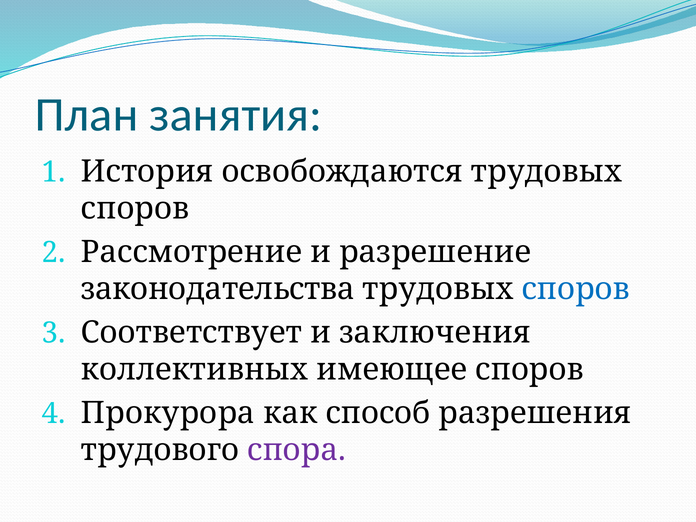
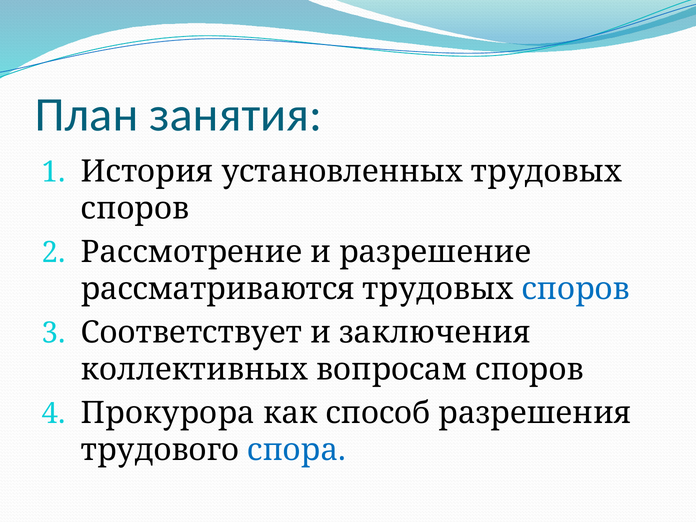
освобождаются: освобождаются -> установленных (342, 171)
законодательства: законодательства -> рассматриваются (218, 289)
имеющее: имеющее -> вопросам (392, 370)
спора colour: purple -> blue (297, 450)
